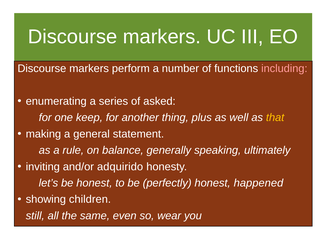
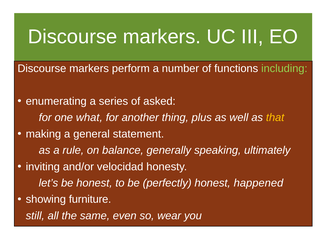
including colour: pink -> light green (284, 69)
keep: keep -> what (89, 118)
adquirido: adquirido -> velocidad (120, 167)
children: children -> furniture (90, 200)
